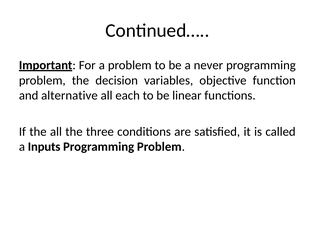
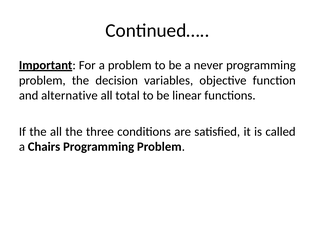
each: each -> total (128, 96)
Inputs: Inputs -> Chairs (44, 147)
